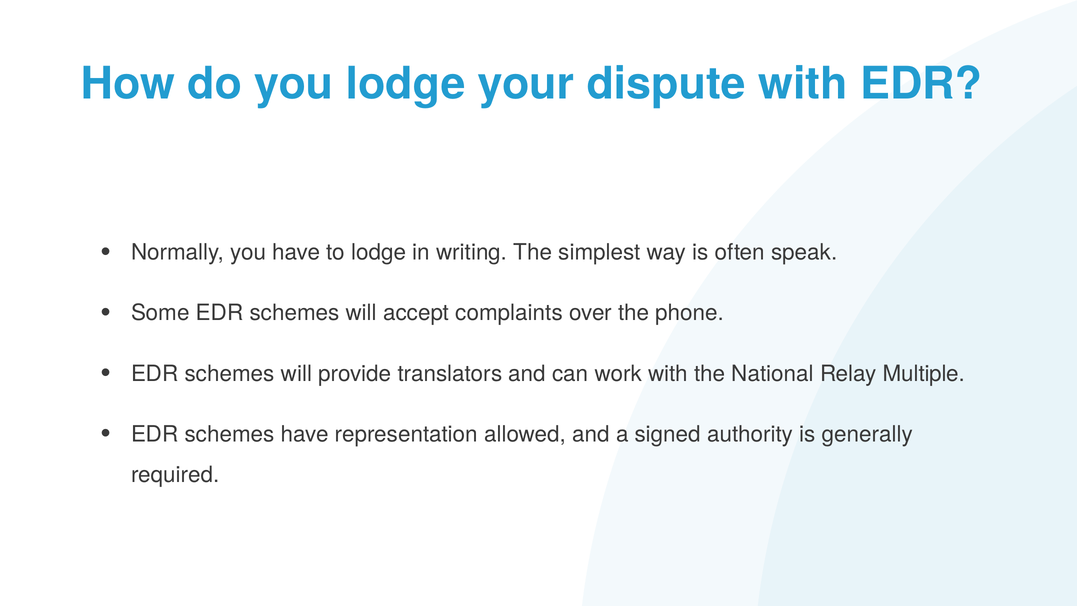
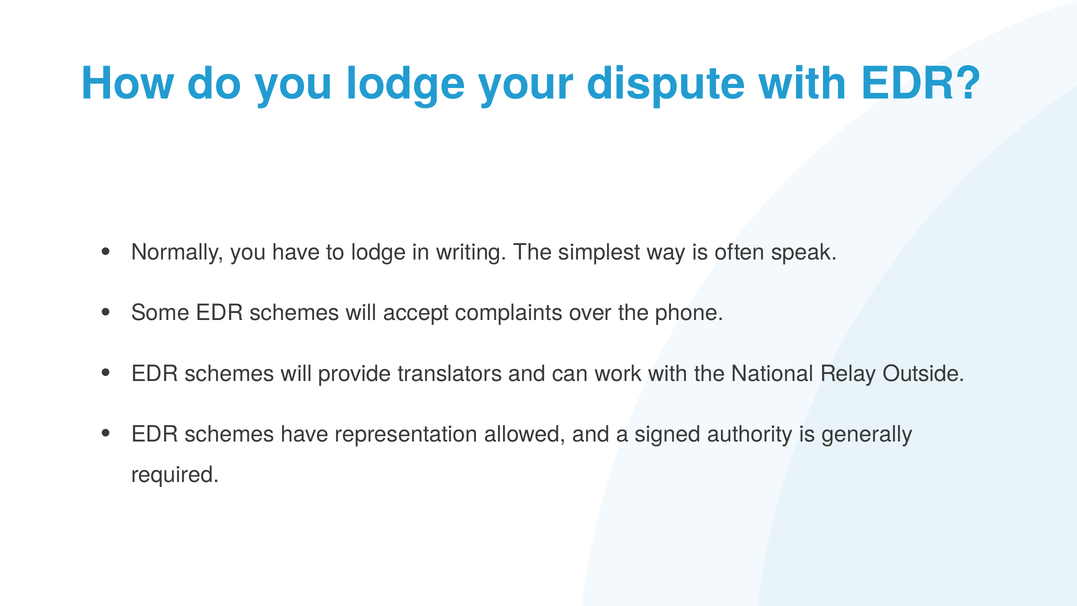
Multiple: Multiple -> Outside (924, 374)
